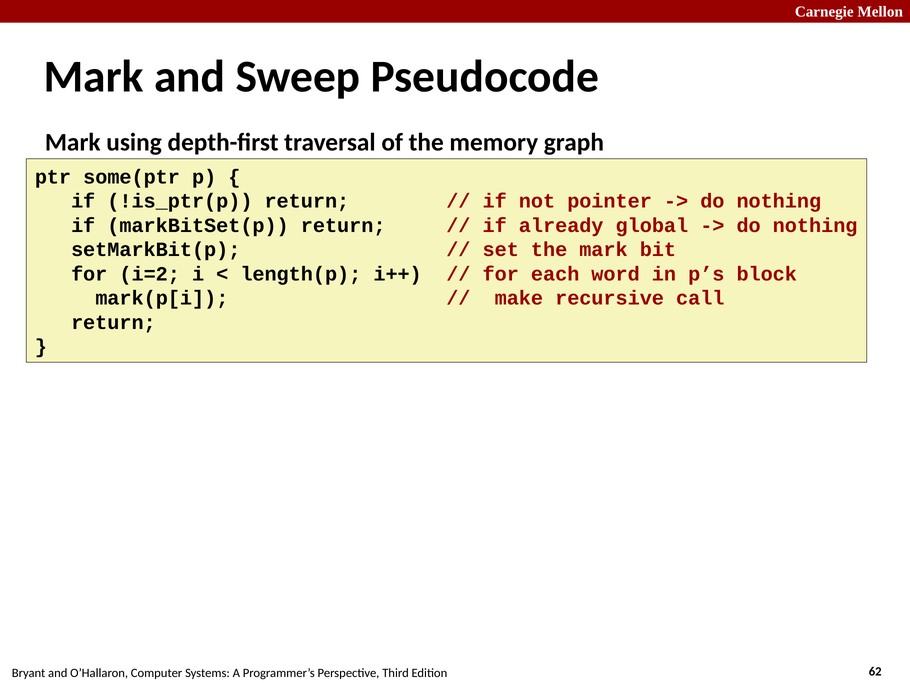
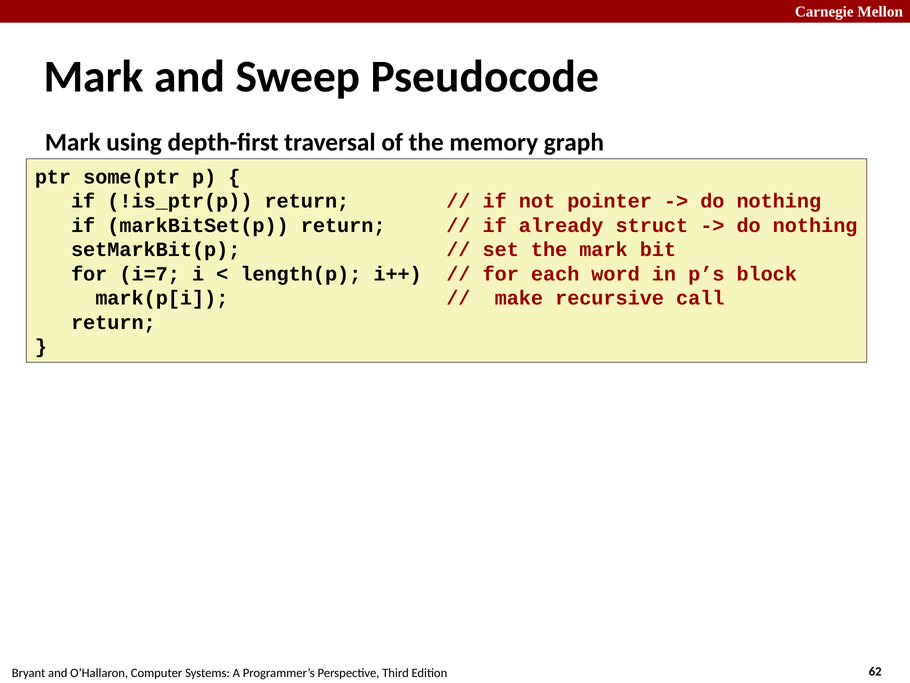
global: global -> struct (652, 225)
i=2: i=2 -> i=7 (150, 274)
